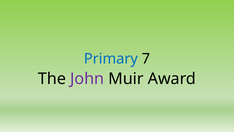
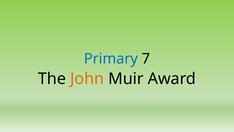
John colour: purple -> orange (87, 79)
